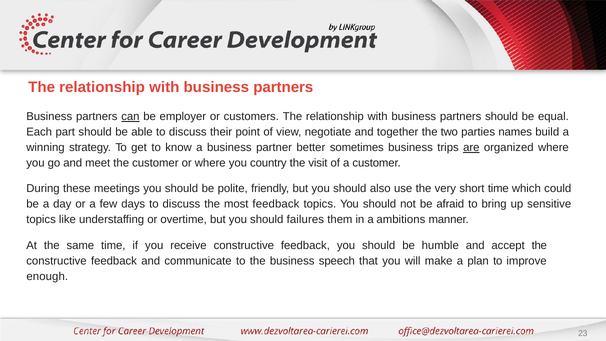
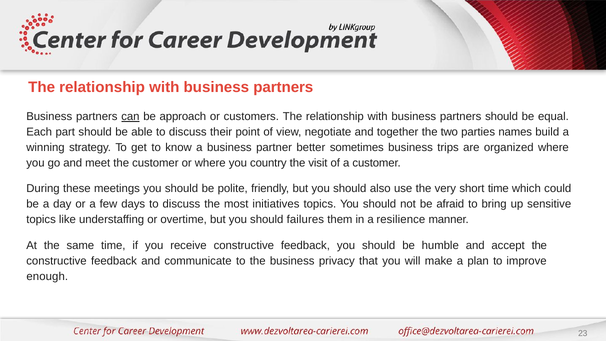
employer: employer -> approach (183, 116)
are underline: present -> none (471, 148)
most feedback: feedback -> initiatives (276, 204)
ambitions: ambitions -> resilience (401, 220)
speech: speech -> privacy (337, 261)
